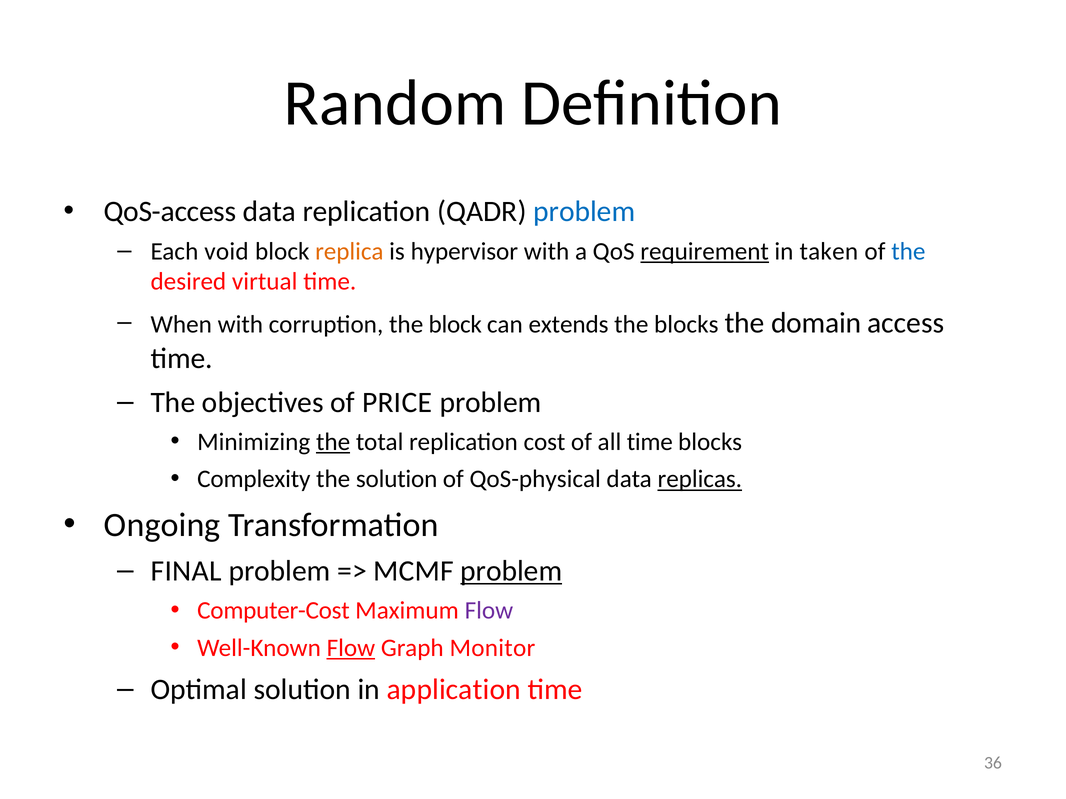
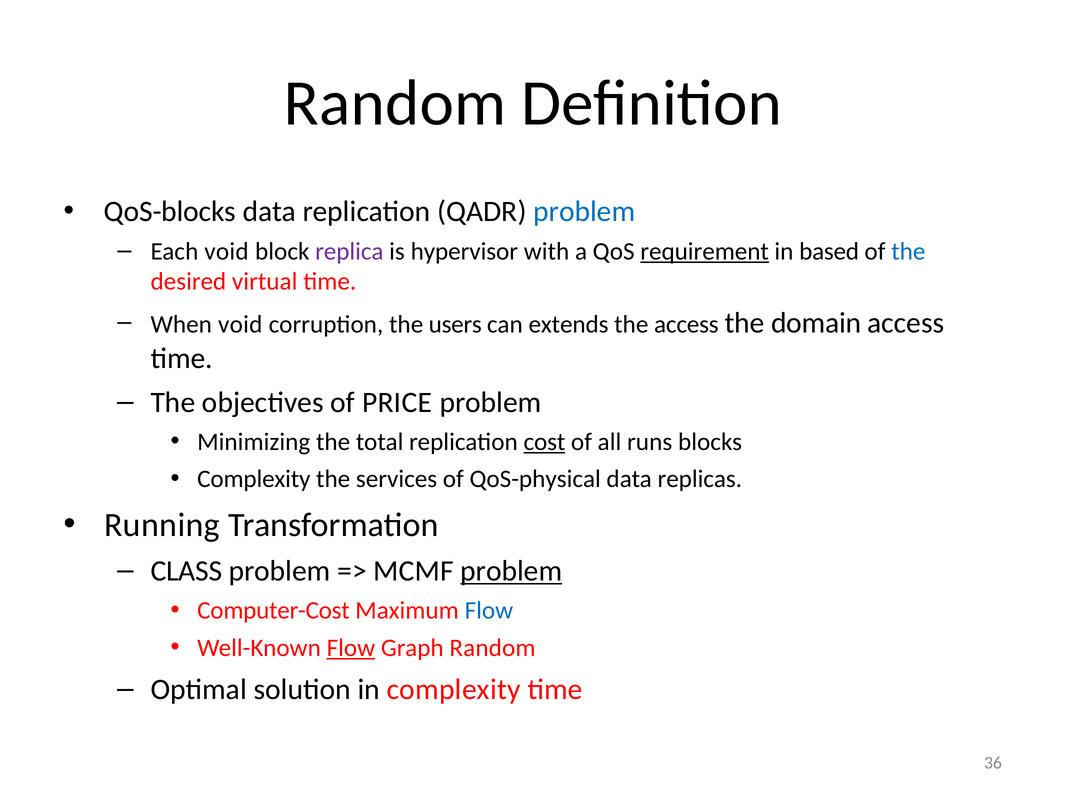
QoS-access: QoS-access -> QoS-blocks (170, 212)
replica colour: orange -> purple (349, 251)
taken: taken -> based (829, 251)
When with: with -> void (240, 325)
the block: block -> users (455, 325)
the blocks: blocks -> access (686, 325)
the underline: present -> none (333, 442)
cost underline: none -> present (544, 442)
all time: time -> runs (650, 442)
the solution: solution -> services (397, 479)
replicas underline: present -> none (700, 479)
Ongoing: Ongoing -> Running (162, 525)
FINAL: FINAL -> CLASS (186, 571)
Flow colour: purple -> blue (489, 611)
Graph Monitor: Monitor -> Random (492, 648)
in application: application -> complexity (454, 690)
